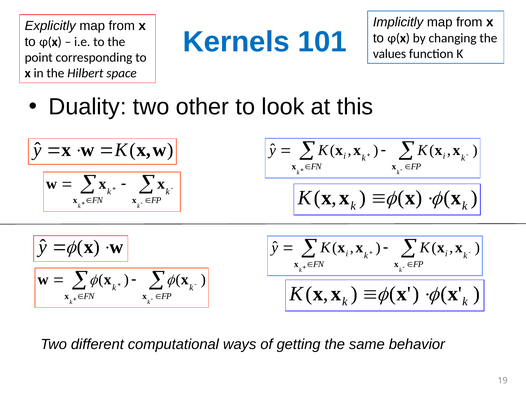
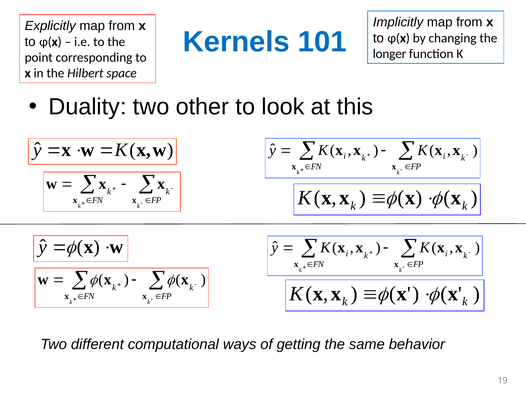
values: values -> longer (390, 54)
